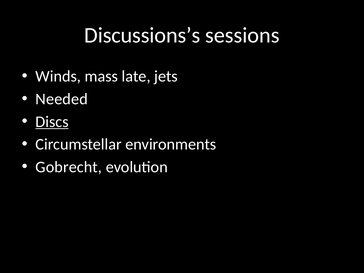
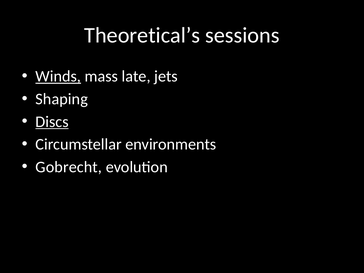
Discussions’s: Discussions’s -> Theoretical’s (142, 35)
Winds underline: none -> present (58, 76)
Needed: Needed -> Shaping (62, 99)
